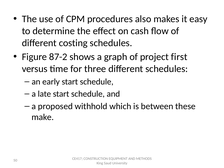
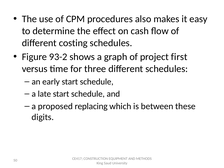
87-2: 87-2 -> 93-2 (58, 57)
withhold: withhold -> replacing (91, 106)
make: make -> digits (43, 117)
